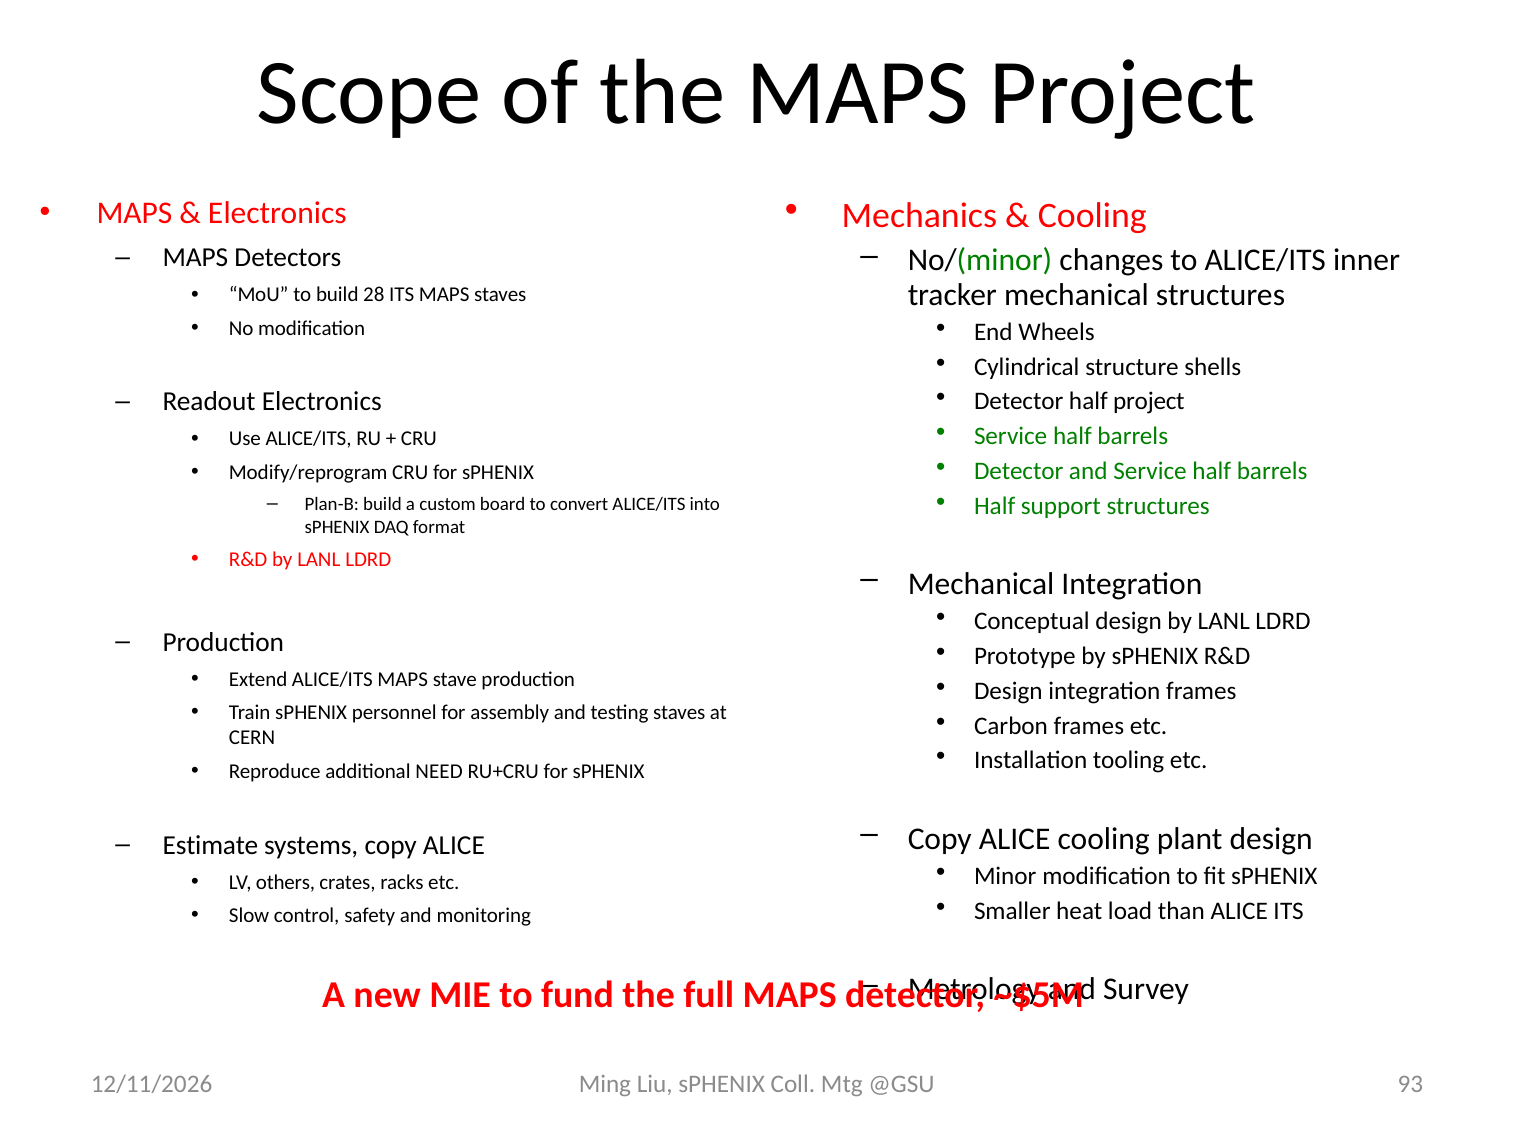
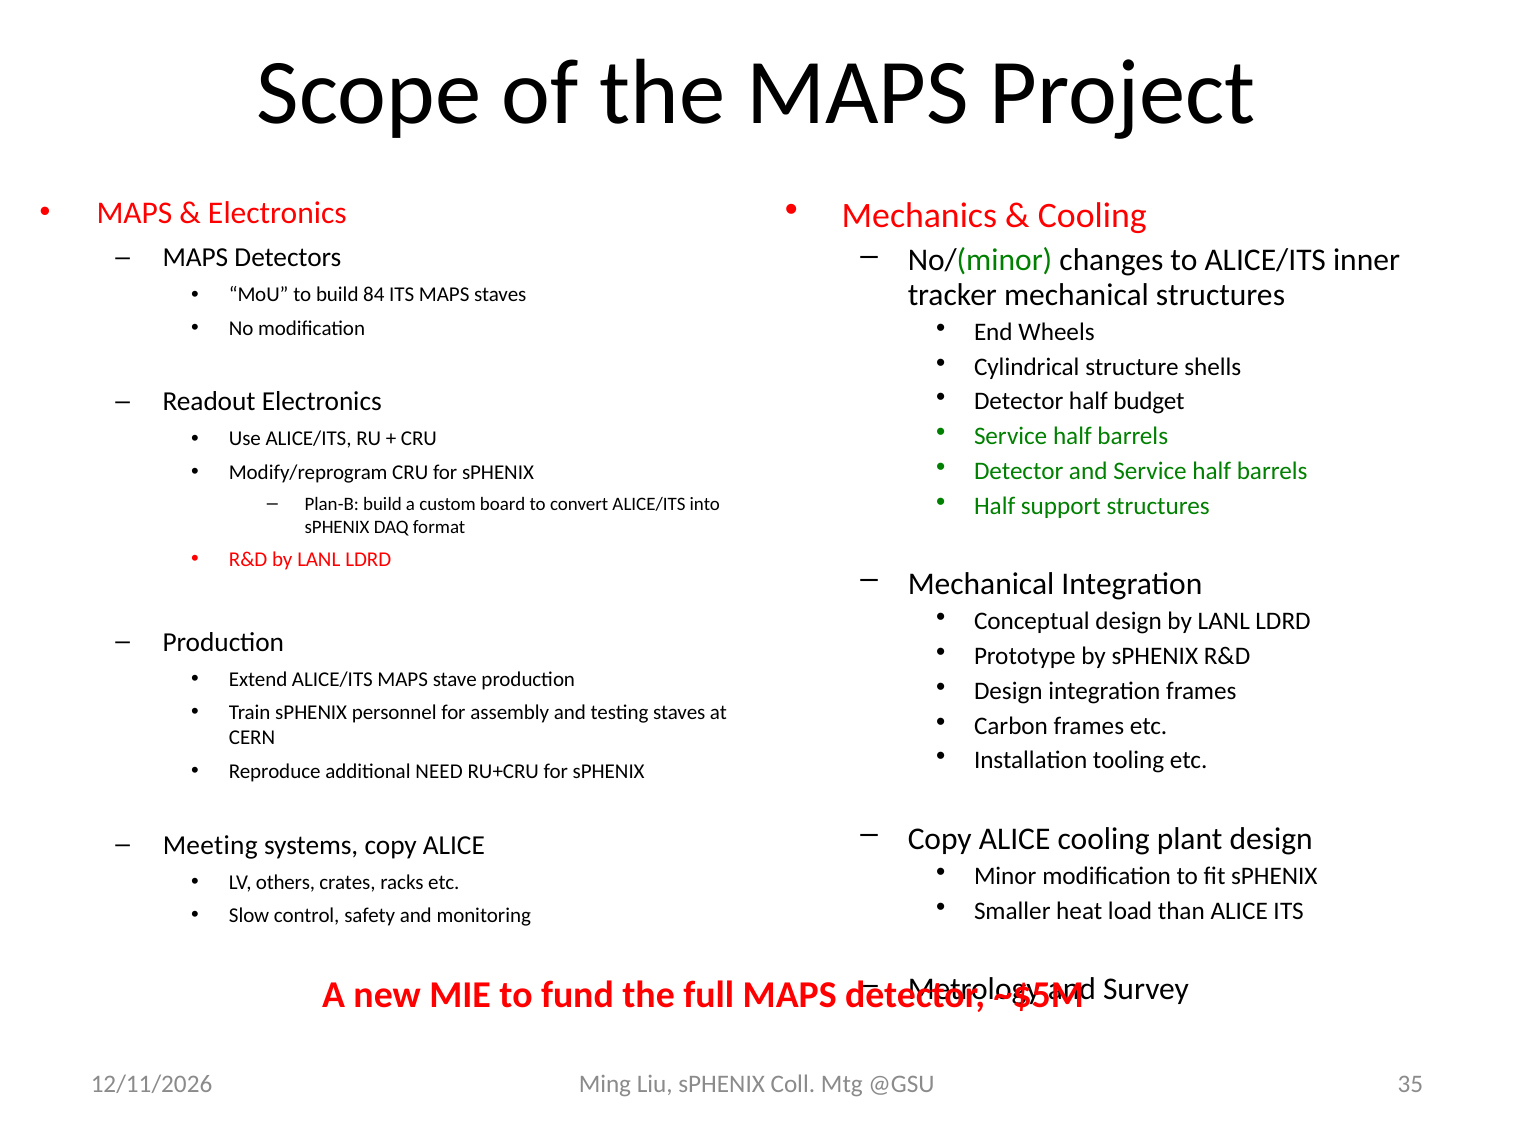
28: 28 -> 84 (374, 295)
half project: project -> budget (1149, 401)
Estimate: Estimate -> Meeting (210, 845)
93: 93 -> 35 (1410, 1084)
